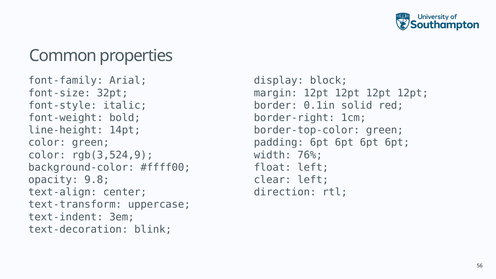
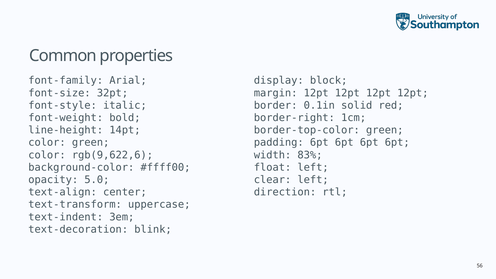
rgb(3,524,9: rgb(3,524,9 -> rgb(9,622,6 (112, 155)
76%: 76% -> 83% (310, 155)
9.8: 9.8 -> 5.0 (97, 180)
